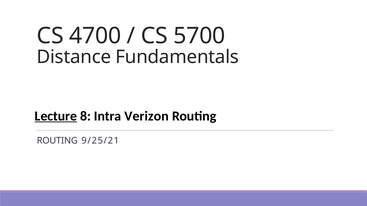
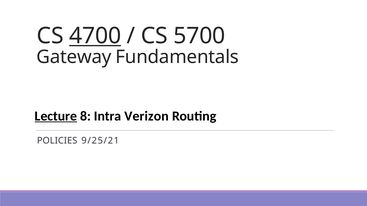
4700 underline: none -> present (95, 36)
Distance: Distance -> Gateway (74, 57)
ROUTING: ROUTING -> POLICIES (57, 141)
